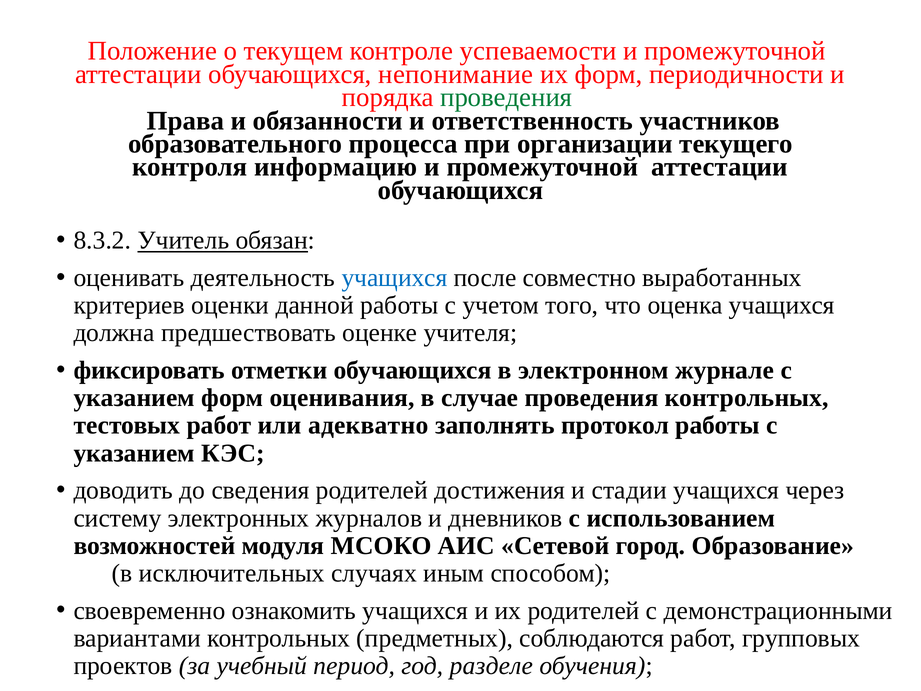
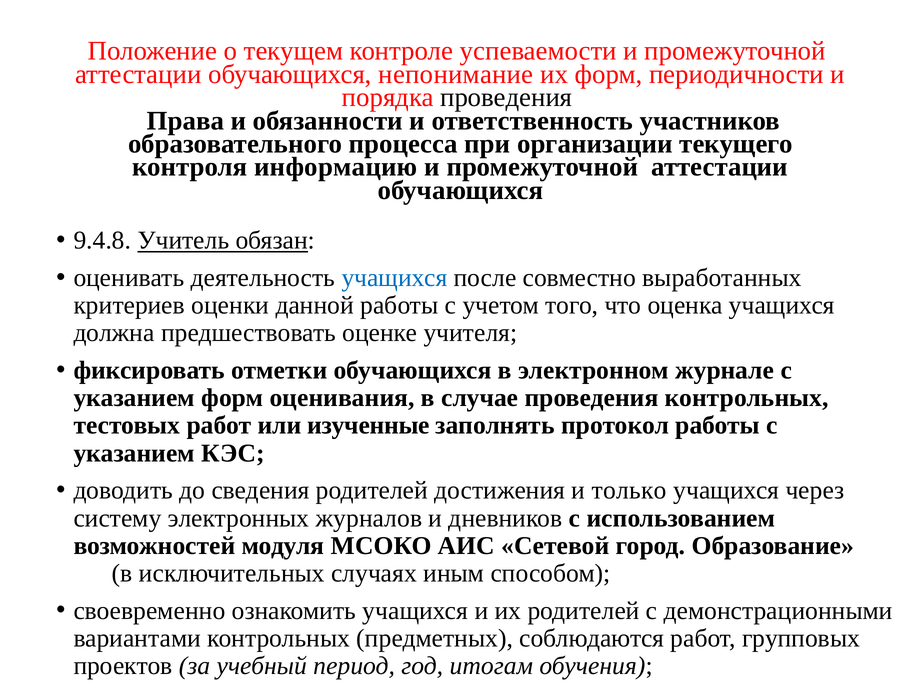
проведения colour: green -> black (506, 97)
8.3.2: 8.3.2 -> 9.4.8 (102, 240)
адекватно: адекватно -> изученные (369, 425)
стадии: стадии -> только (629, 490)
разделе: разделе -> итогам (491, 666)
